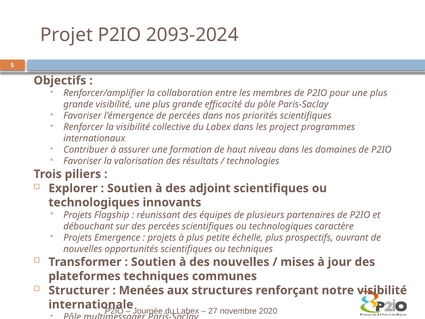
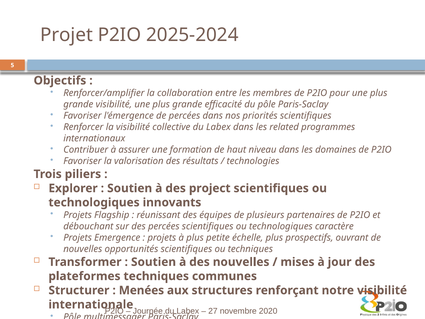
2093-2024: 2093-2024 -> 2025-2024 (192, 35)
project: project -> related (284, 127)
adjoint: adjoint -> project (210, 188)
